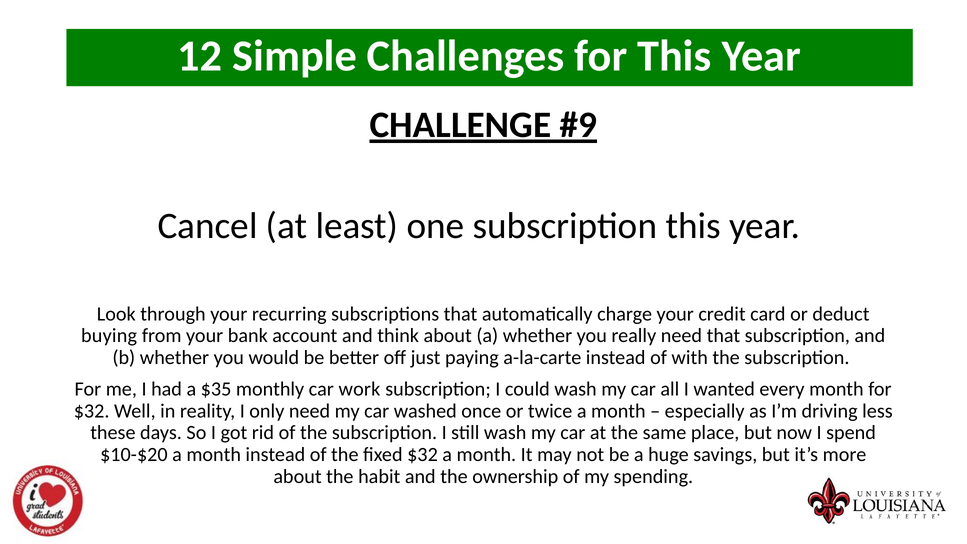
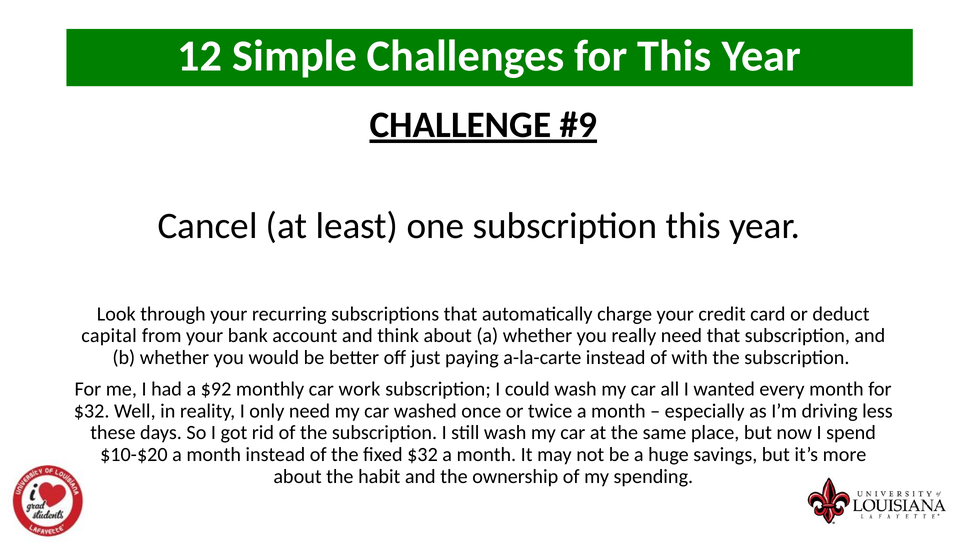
buying: buying -> capital (109, 336)
$35: $35 -> $92 (216, 389)
